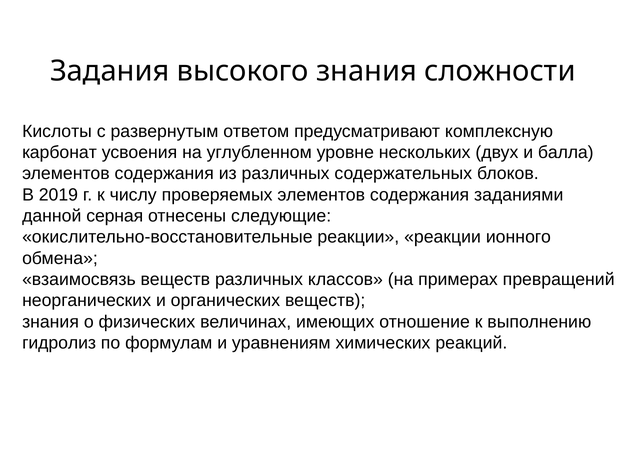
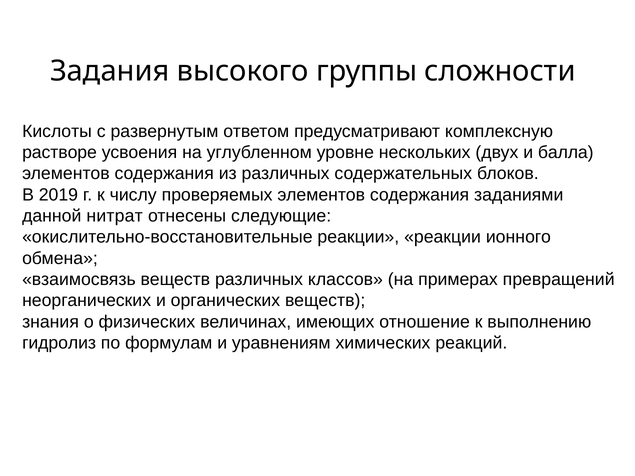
высокого знания: знания -> группы (367, 71)
карбонат: карбонат -> растворе (60, 153)
серная: серная -> нитрат (115, 216)
